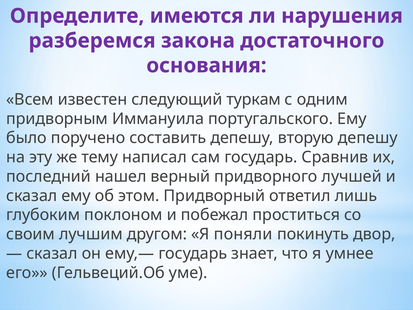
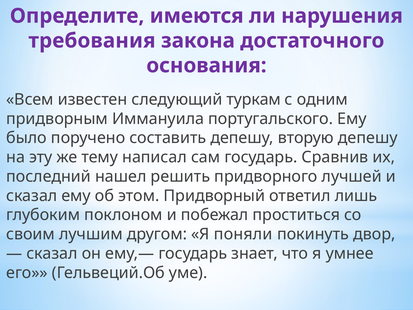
разберемся: разберемся -> требования (92, 41)
верный: верный -> решить (180, 176)
